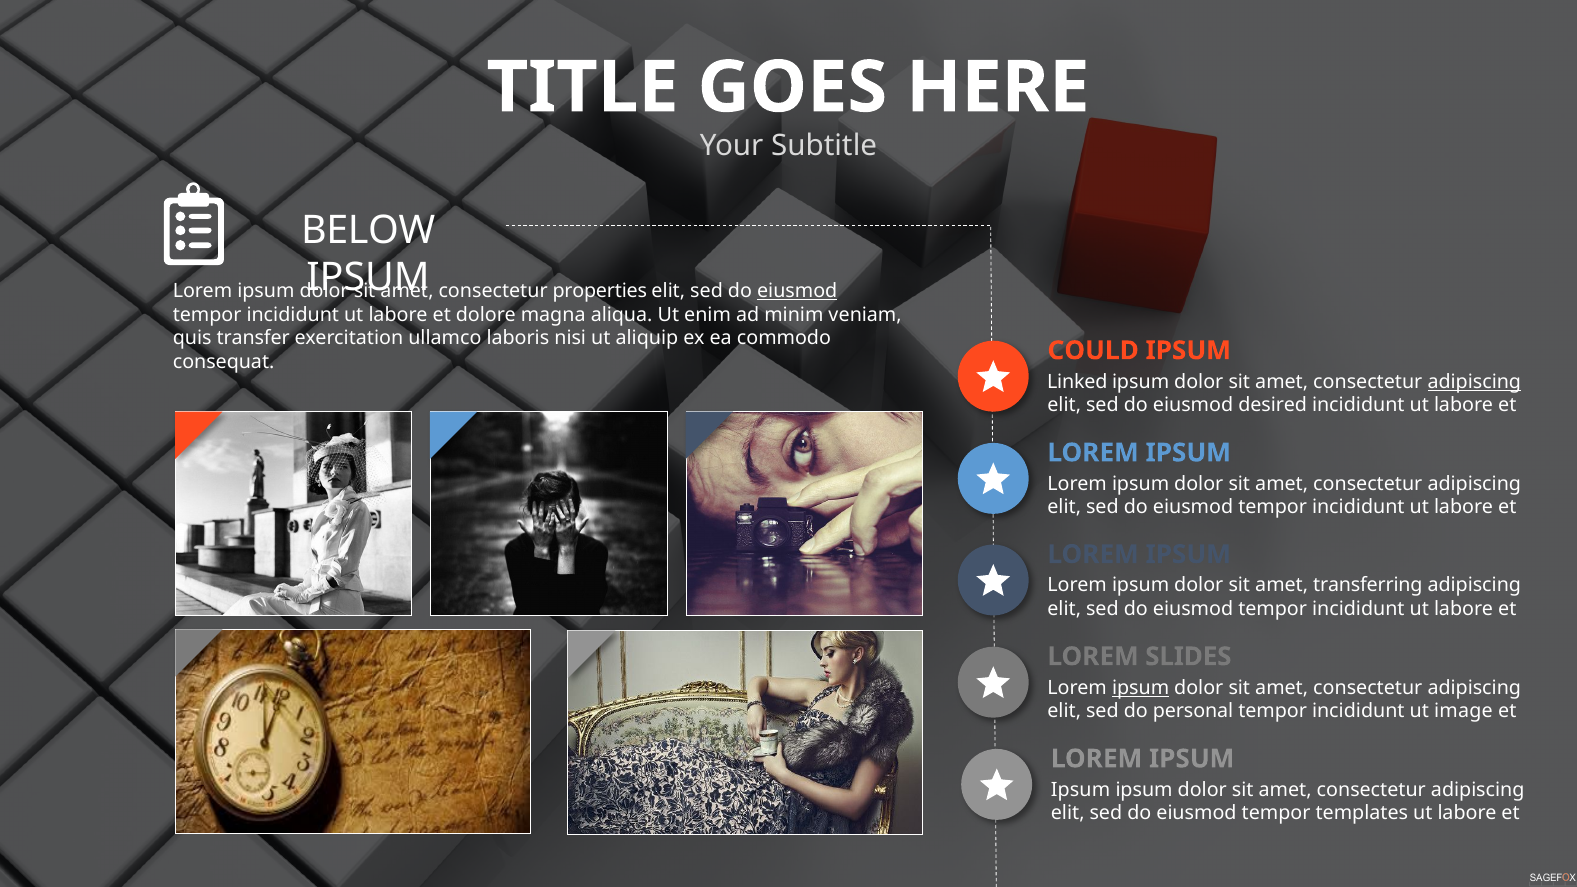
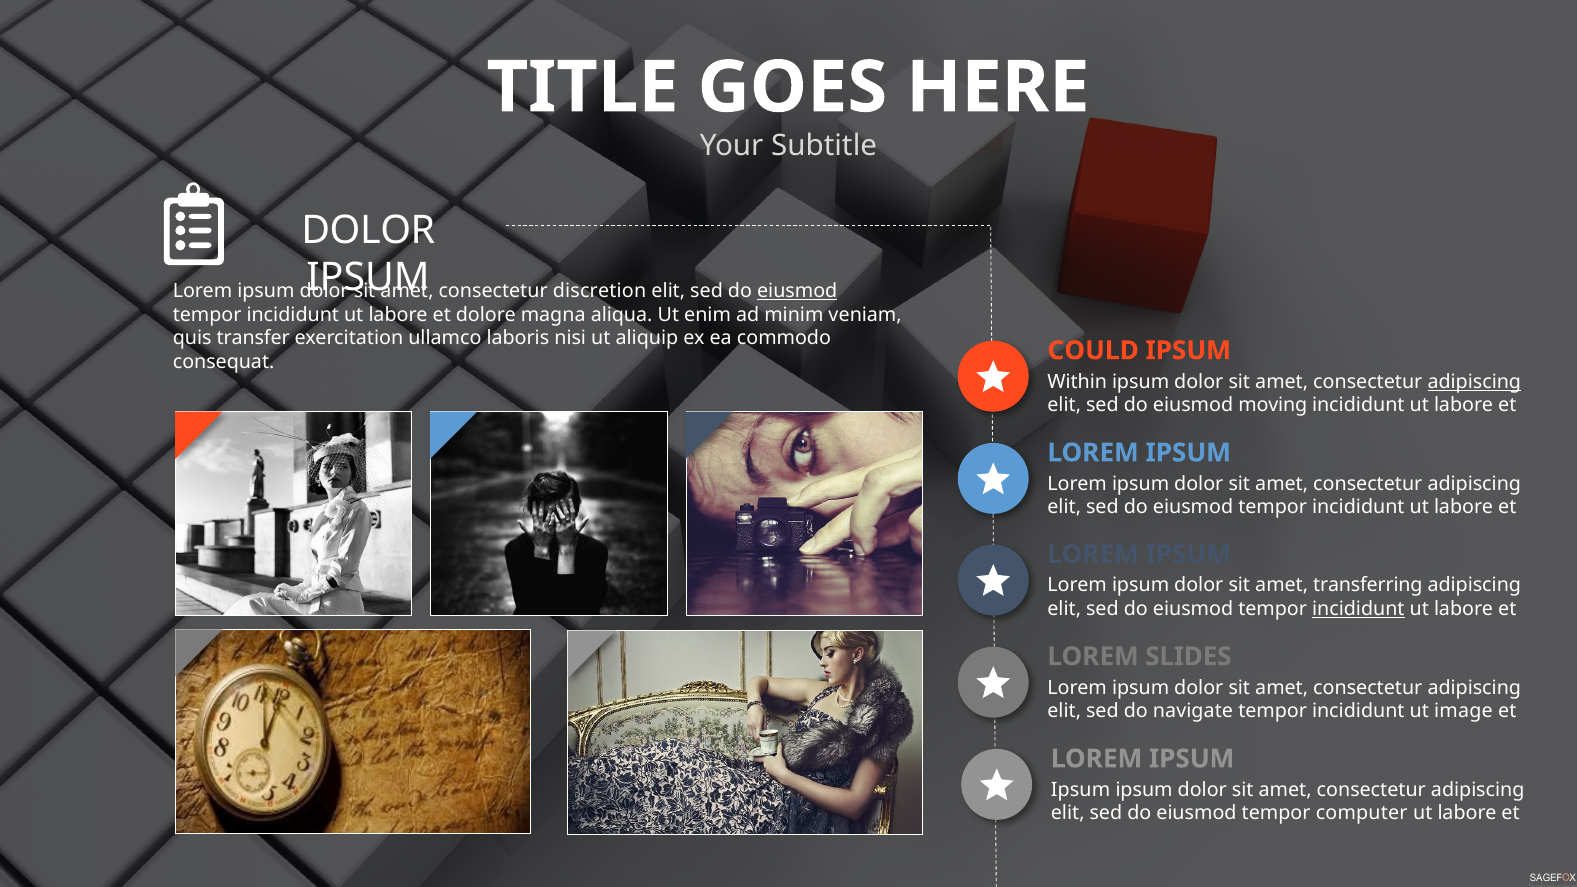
BELOW: BELOW -> DOLOR (368, 230)
properties: properties -> discretion (600, 291)
Linked: Linked -> Within (1077, 382)
desired: desired -> moving (1273, 405)
incididunt underline: none -> present (1358, 609)
ipsum underline: present -> none (1141, 688)
personal: personal -> navigate (1193, 711)
templates: templates -> computer (1362, 814)
